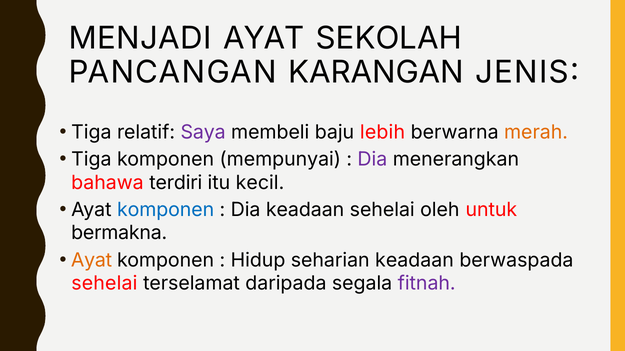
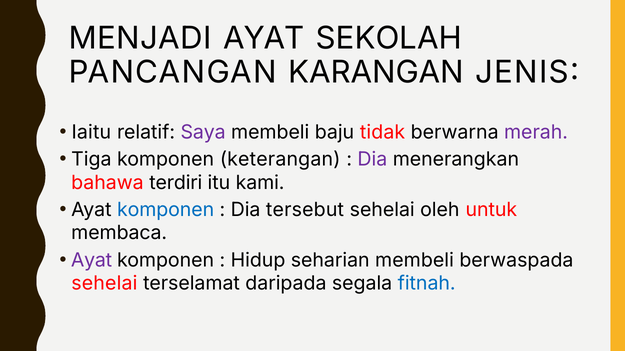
Tiga: Tiga -> Iaitu (91, 132)
lebih: lebih -> tidak (383, 132)
merah colour: orange -> purple (536, 132)
mempunyai: mempunyai -> keterangan (280, 160)
kecil: kecil -> kami (260, 183)
Dia keadaan: keadaan -> tersebut (305, 210)
bermakna: bermakna -> membaca (119, 233)
Ayat colour: orange -> purple (92, 261)
seharian keadaan: keadaan -> membeli (415, 261)
fitnah colour: purple -> blue (427, 284)
